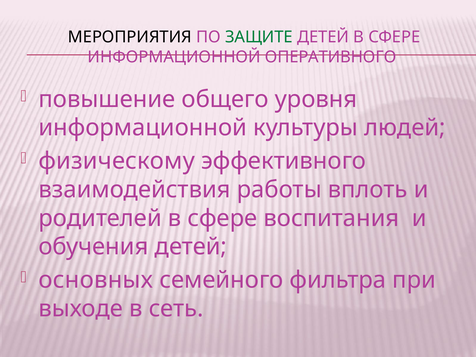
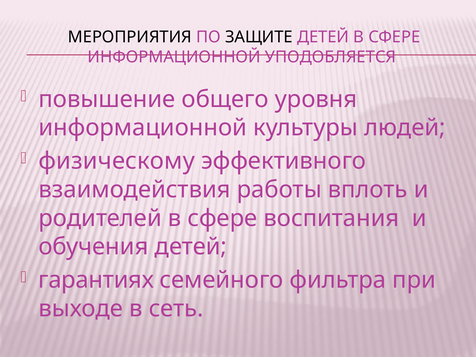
ЗАЩИТЕ colour: green -> black (259, 37)
ОПЕРАТИВНОГО: ОПЕРАТИВНОГО -> УПОДОБЛЯЕТСЯ (331, 57)
основных: основных -> гарантиях (96, 280)
